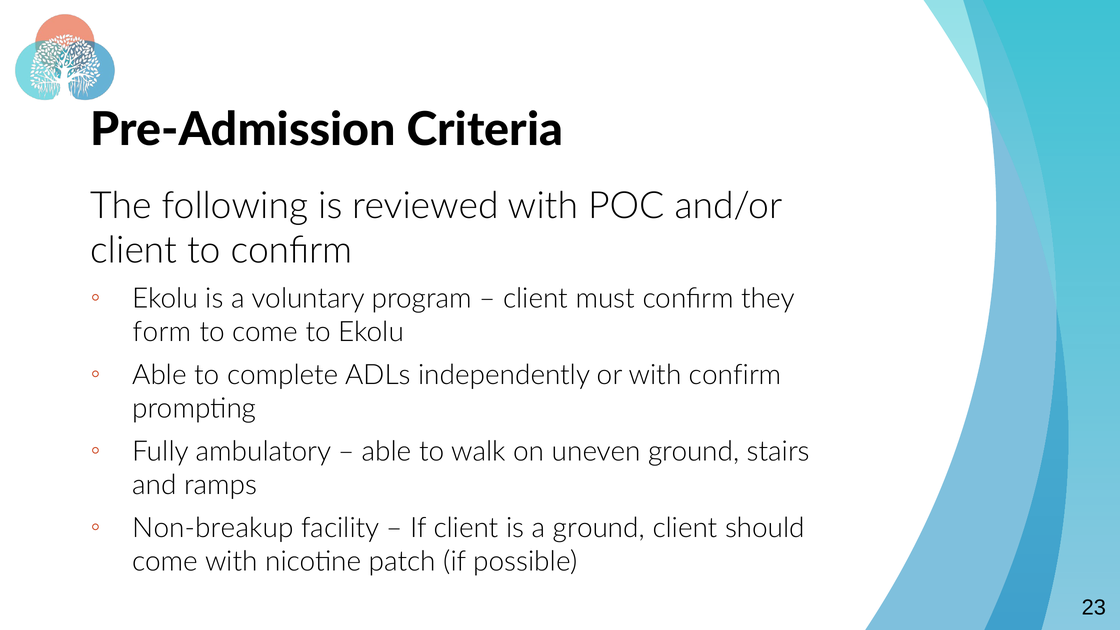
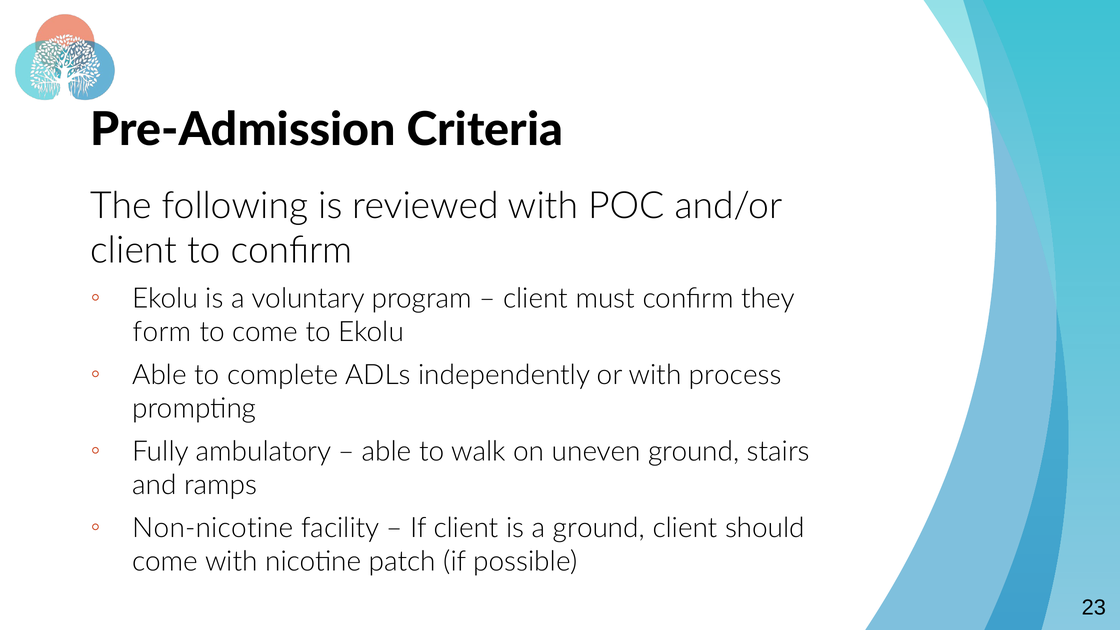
with confirm: confirm -> process (735, 375)
Non-breakup: Non-breakup -> Non-nicotine (213, 528)
